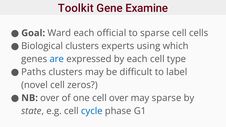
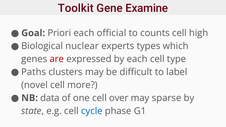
Ward: Ward -> Priori (59, 33)
to sparse: sparse -> counts (155, 33)
cells: cells -> high (199, 33)
Biological clusters: clusters -> nuclear (82, 46)
using: using -> types (148, 46)
are colour: blue -> red (57, 59)
zeros: zeros -> more (82, 85)
over: over -> data (50, 98)
